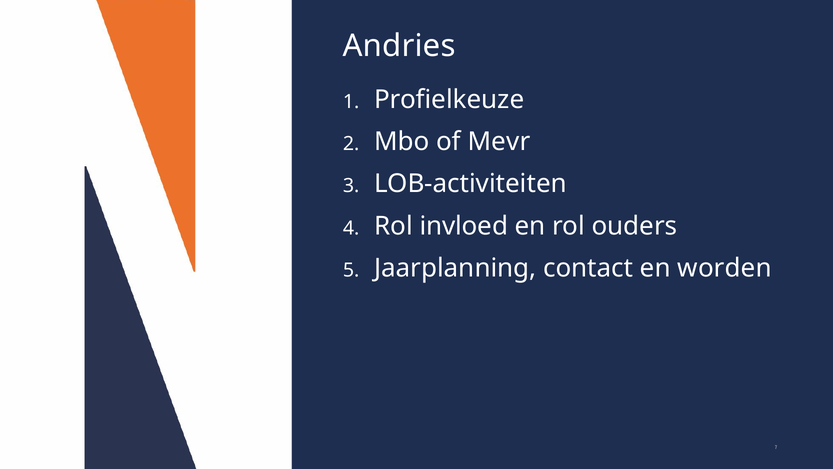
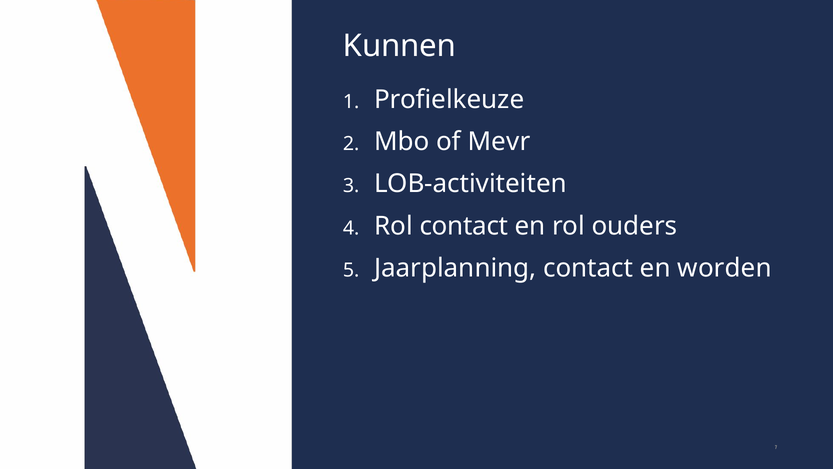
Andries: Andries -> Kunnen (399, 46)
Rol invloed: invloed -> contact (464, 226)
